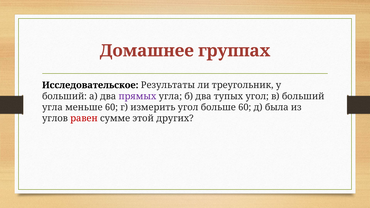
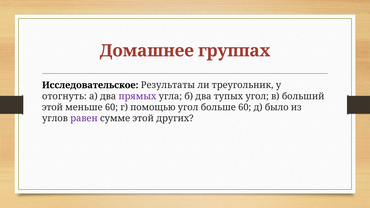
больший: больший -> отогнуть (64, 96)
угла: угла -> этой (52, 107)
измерить: измерить -> помощью (153, 107)
была: была -> было (277, 107)
равен colour: red -> purple (84, 118)
